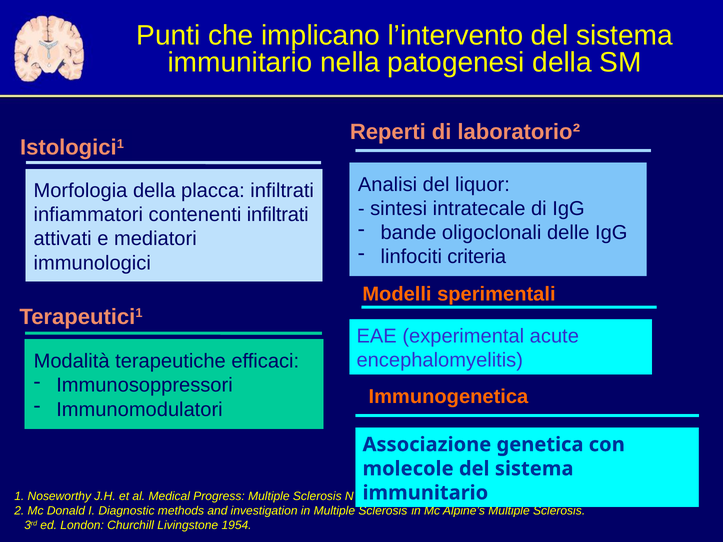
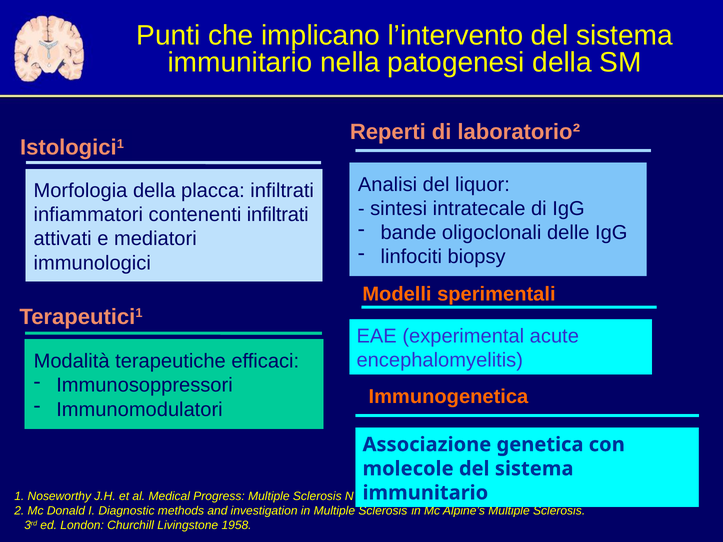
criteria: criteria -> biopsy (477, 257)
1954: 1954 -> 1958 (237, 526)
